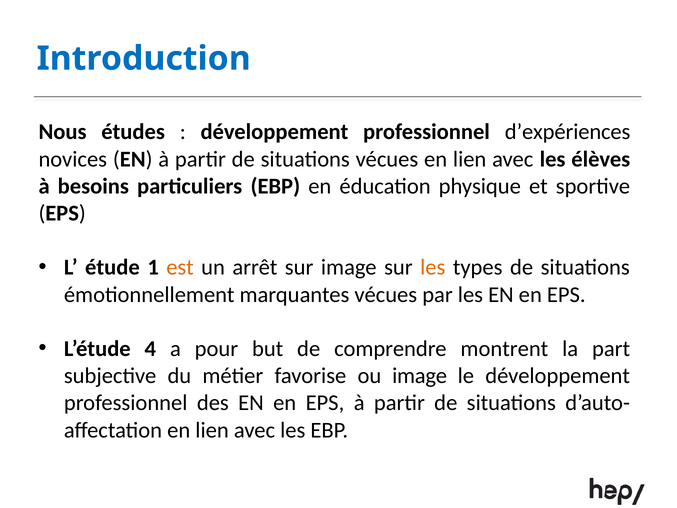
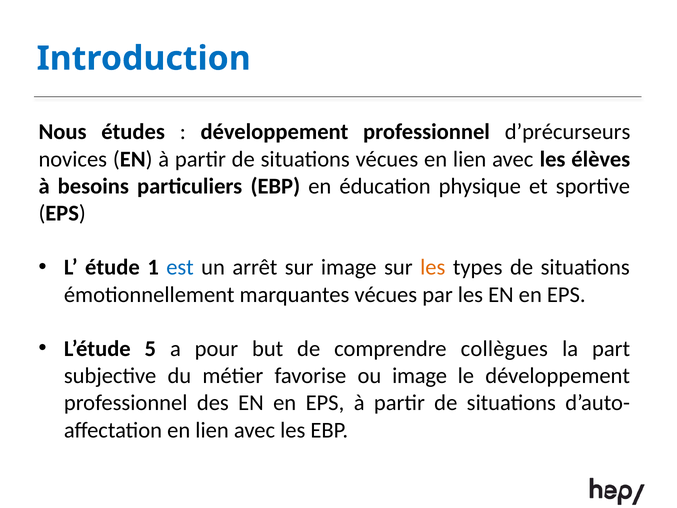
d’expériences: d’expériences -> d’précurseurs (568, 132)
est colour: orange -> blue (180, 267)
4: 4 -> 5 (150, 349)
montrent: montrent -> collègues (504, 349)
